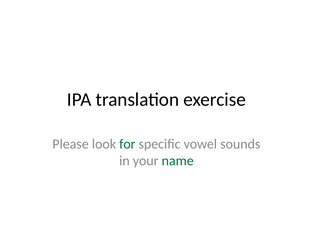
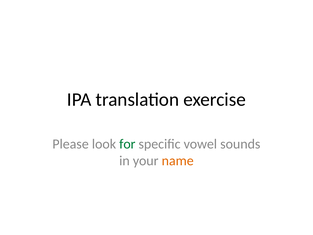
name colour: green -> orange (178, 161)
